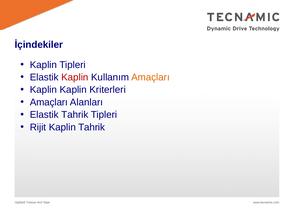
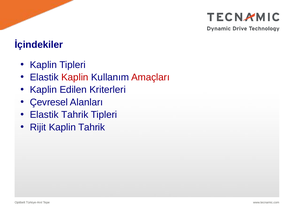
Amaçları colour: orange -> red (150, 77)
Kaplin Kaplin: Kaplin -> Edilen (73, 90)
Amaçları: Amaçları -> Çevresel (49, 102)
